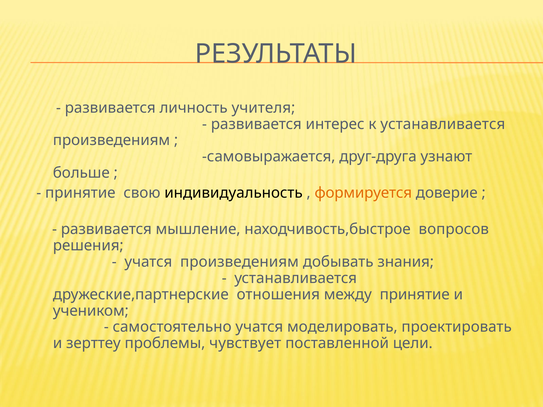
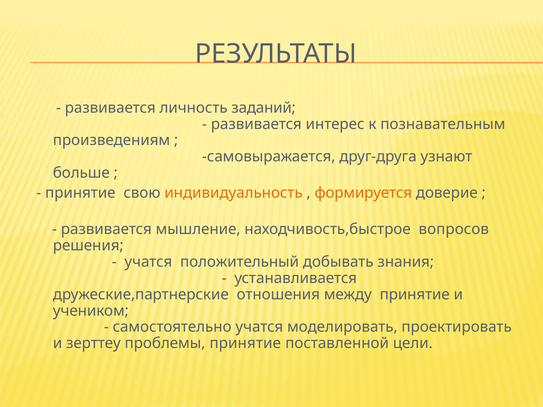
учителя: учителя -> заданий (264, 108)
к устанавливается: устанавливается -> познавательным (443, 124)
индивидуальность colour: black -> orange (234, 193)
учатся произведениям: произведениям -> положительный (240, 262)
проблемы чувствует: чувствует -> принятие (245, 343)
